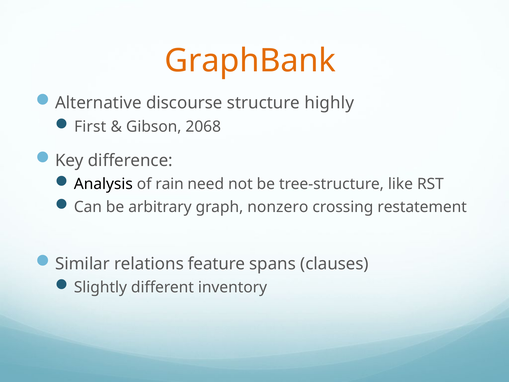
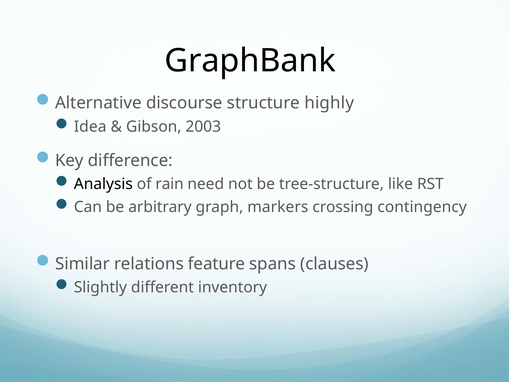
GraphBank colour: orange -> black (250, 61)
First: First -> Idea (90, 127)
2068: 2068 -> 2003 (203, 127)
nonzero: nonzero -> markers (278, 207)
restatement: restatement -> contingency (422, 207)
